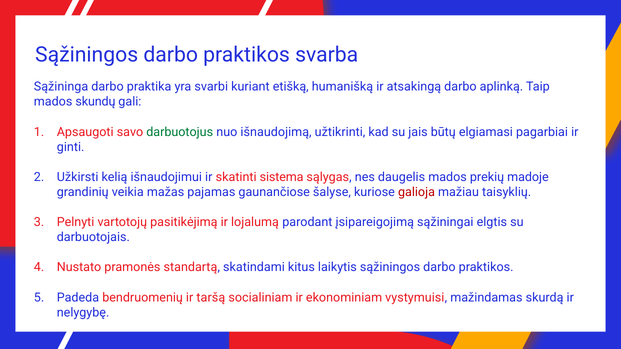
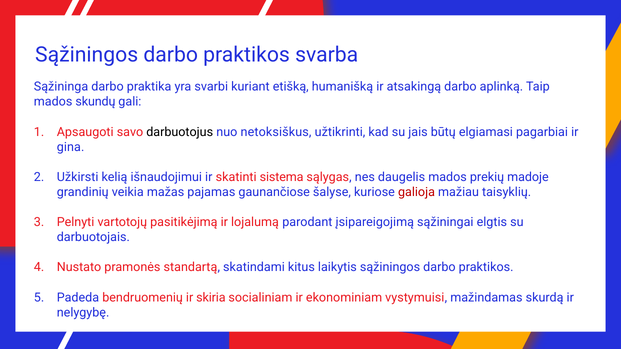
darbuotojus colour: green -> black (180, 132)
išnaudojimą: išnaudojimą -> netoksiškus (276, 132)
ginti: ginti -> gina (71, 147)
taršą: taršą -> skiria (211, 298)
